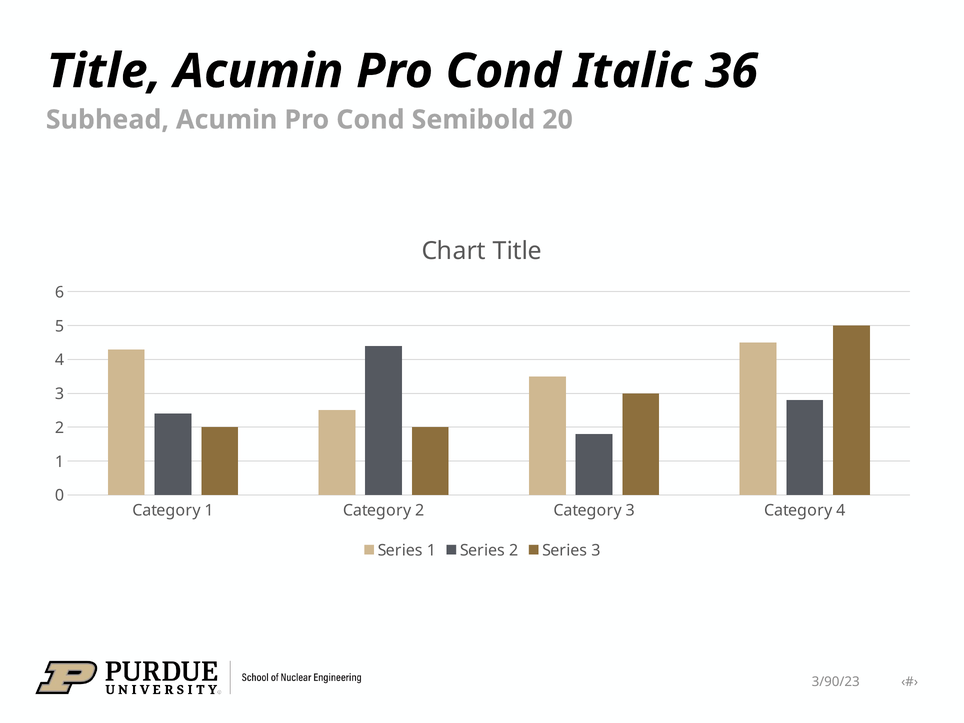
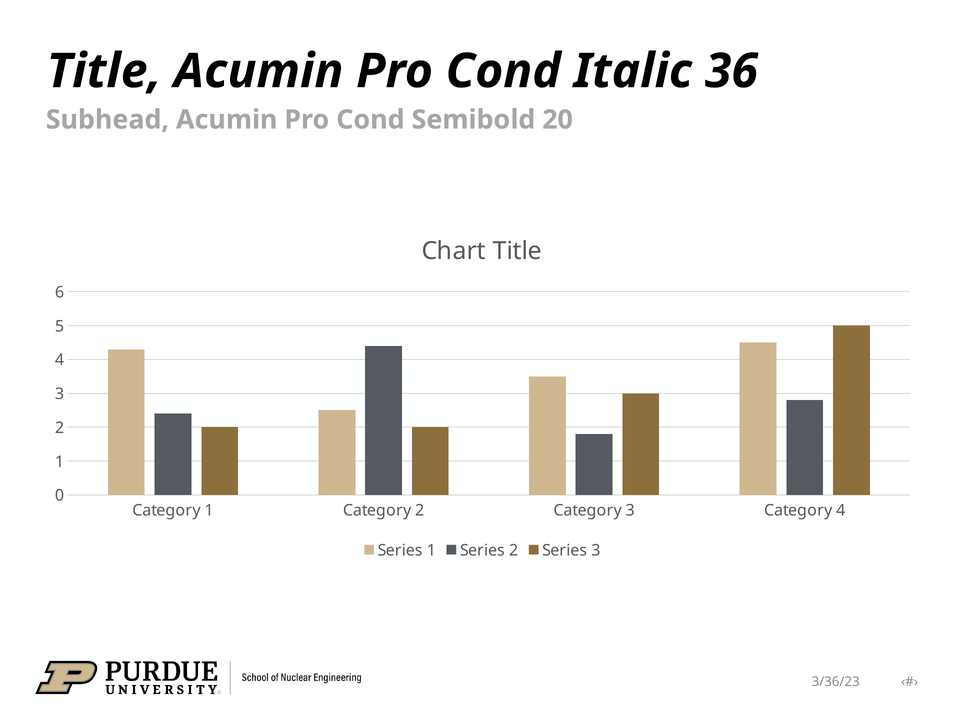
3/90/23: 3/90/23 -> 3/36/23 (836, 682)
